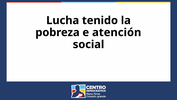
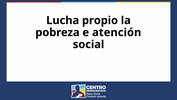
tenido: tenido -> propio (100, 20)
